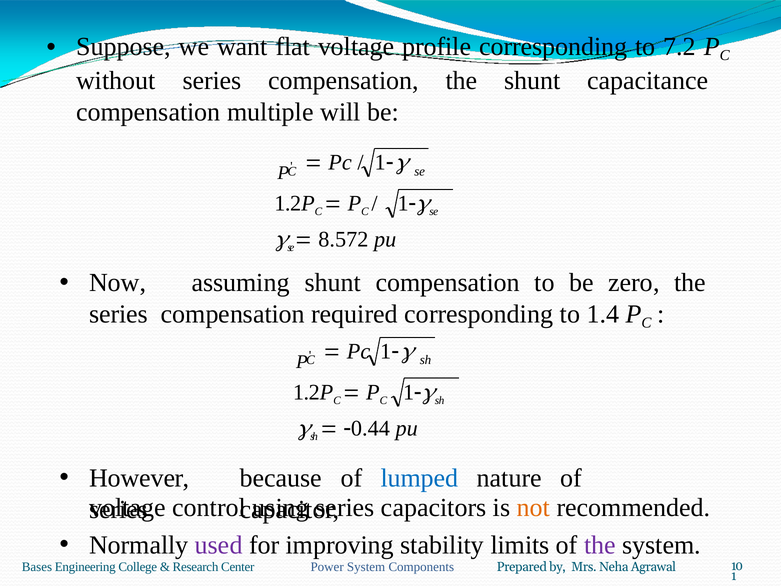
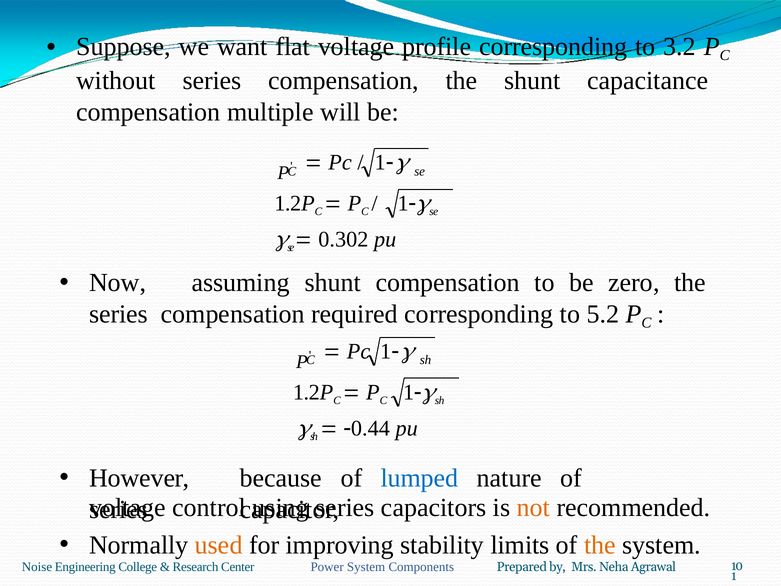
7.2: 7.2 -> 3.2 (680, 46)
8.572: 8.572 -> 0.302 (343, 239)
1.4: 1.4 -> 5.2 (603, 314)
used colour: purple -> orange (219, 545)
the colour: purple -> orange (600, 545)
Bases: Bases -> Noise (37, 567)
